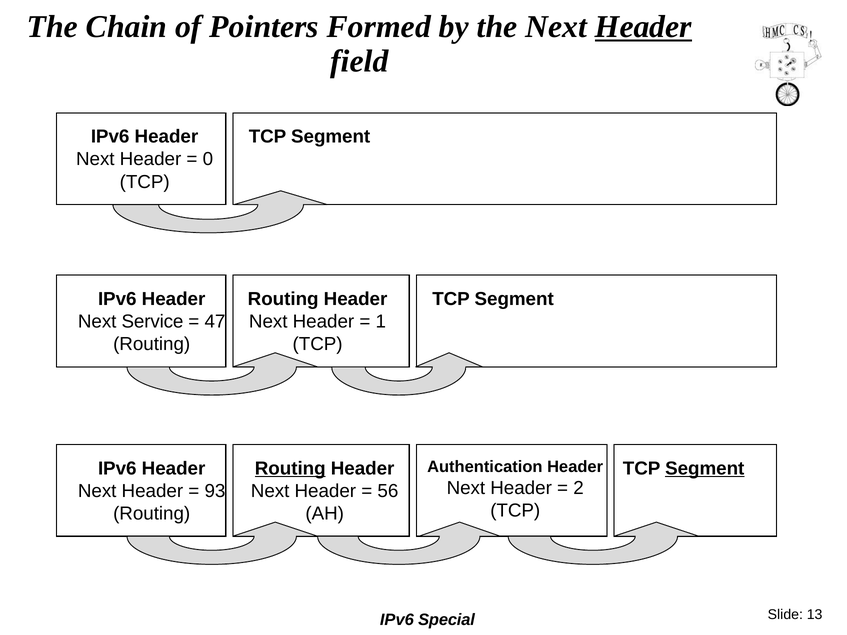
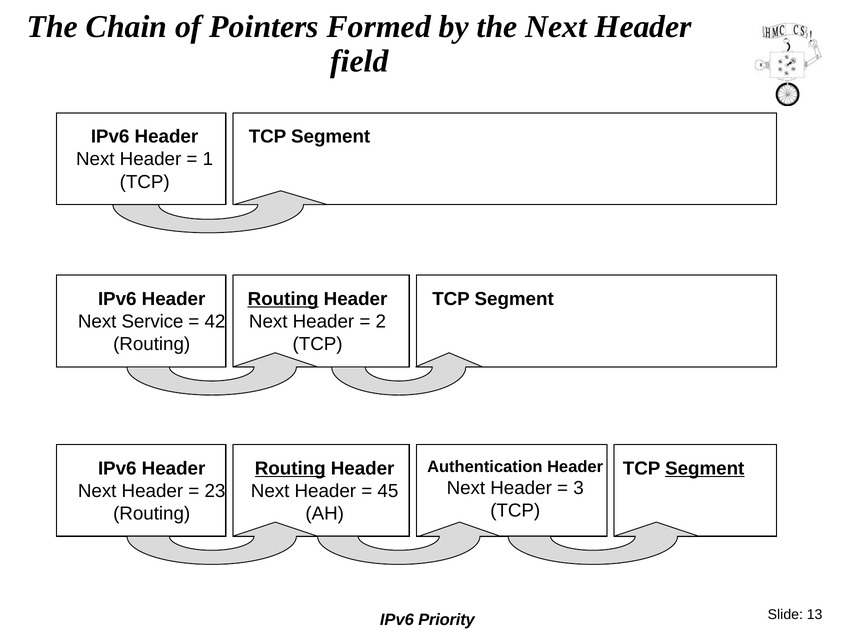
Header underline: present -> none (643, 27)
0: 0 -> 1 (208, 159)
Routing underline: none -> present (283, 299)
47: 47 -> 42 (215, 322)
1: 1 -> 2 (381, 322)
2: 2 -> 3 (578, 488)
93: 93 -> 23 (215, 491)
56: 56 -> 45 (388, 491)
Special: Special -> Priority (447, 620)
